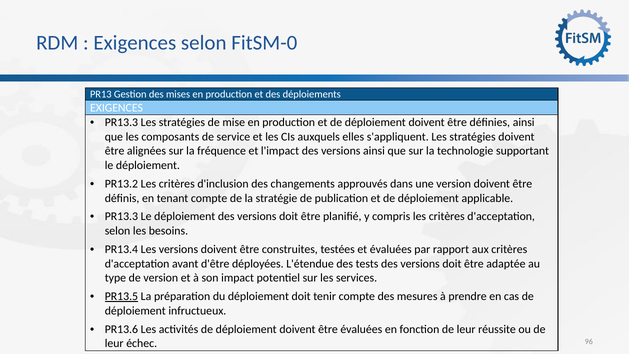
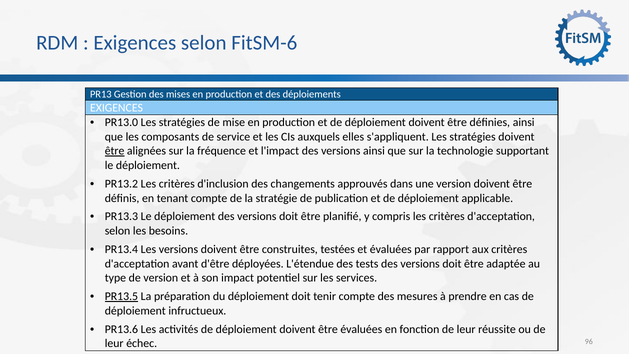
FitSM-0: FitSM-0 -> FitSM-6 (264, 43)
PR13.3: PR13.3 -> PR13.0 (121, 122)
être underline: none -> present (115, 151)
